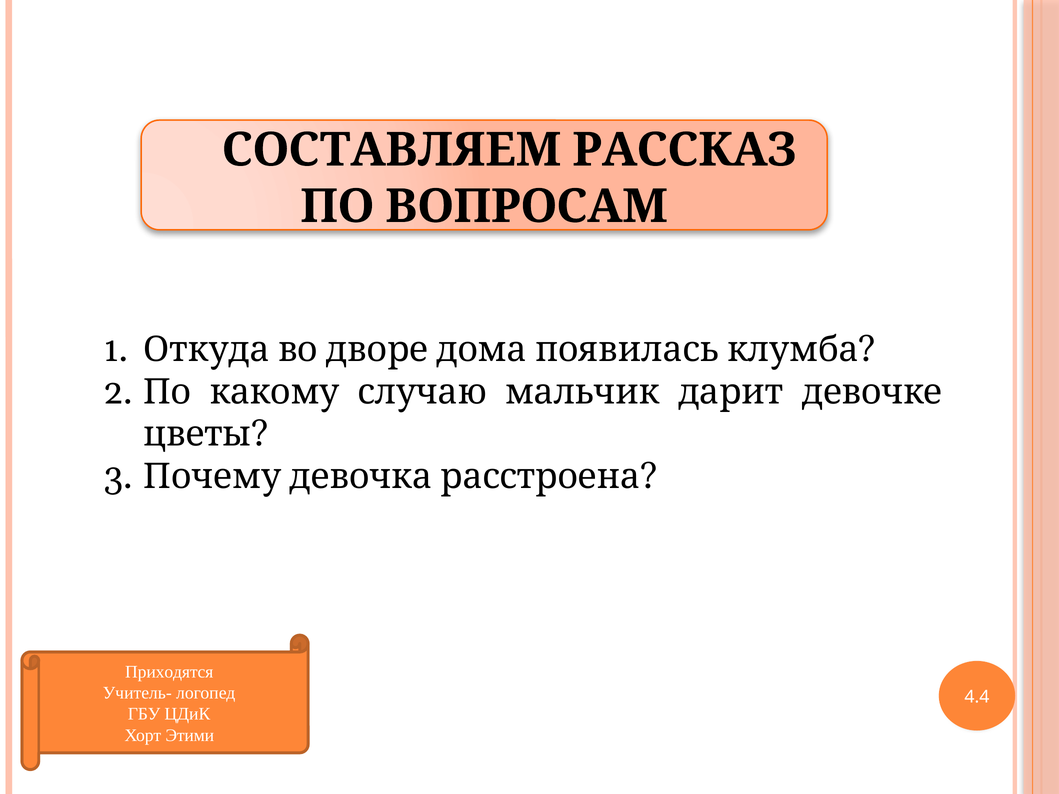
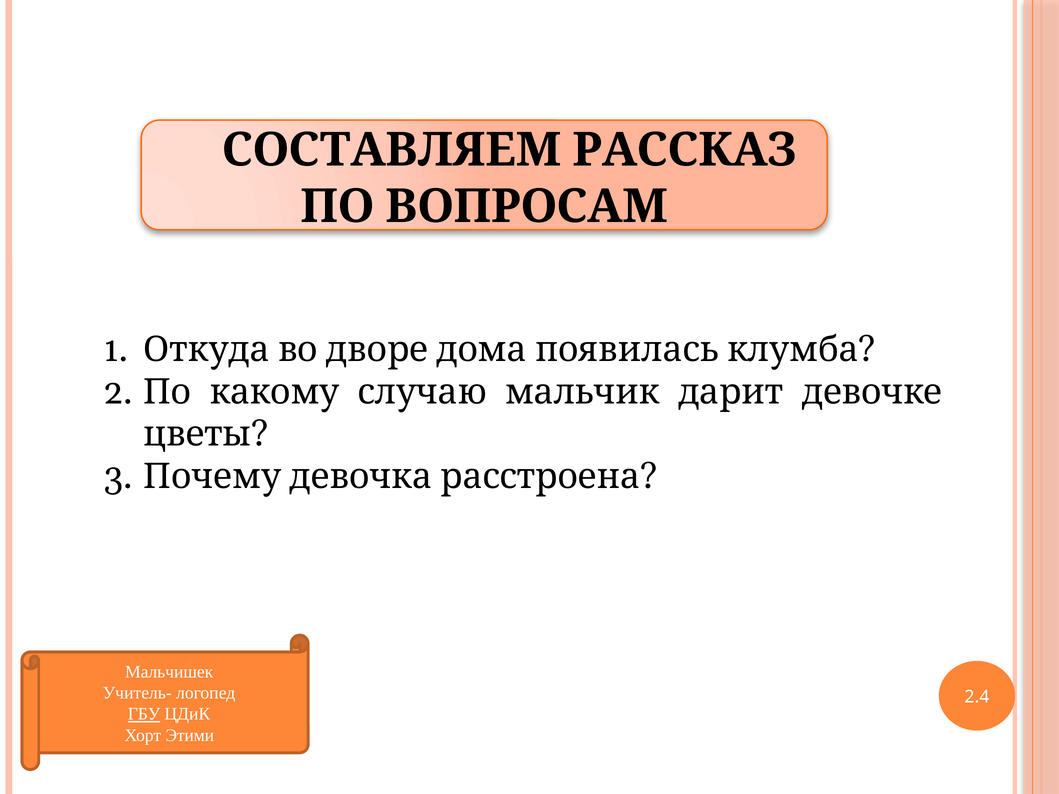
Приходятся: Приходятся -> Мальчишек (169, 672)
4.4: 4.4 -> 2.4 (977, 697)
ГБУ underline: none -> present (144, 714)
